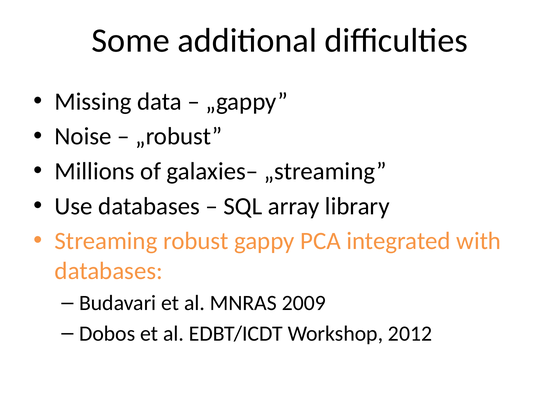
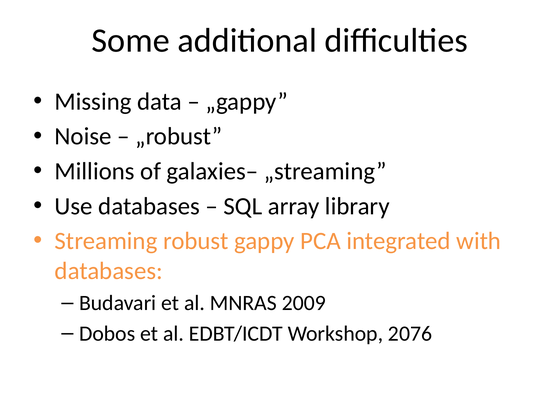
2012: 2012 -> 2076 (410, 334)
